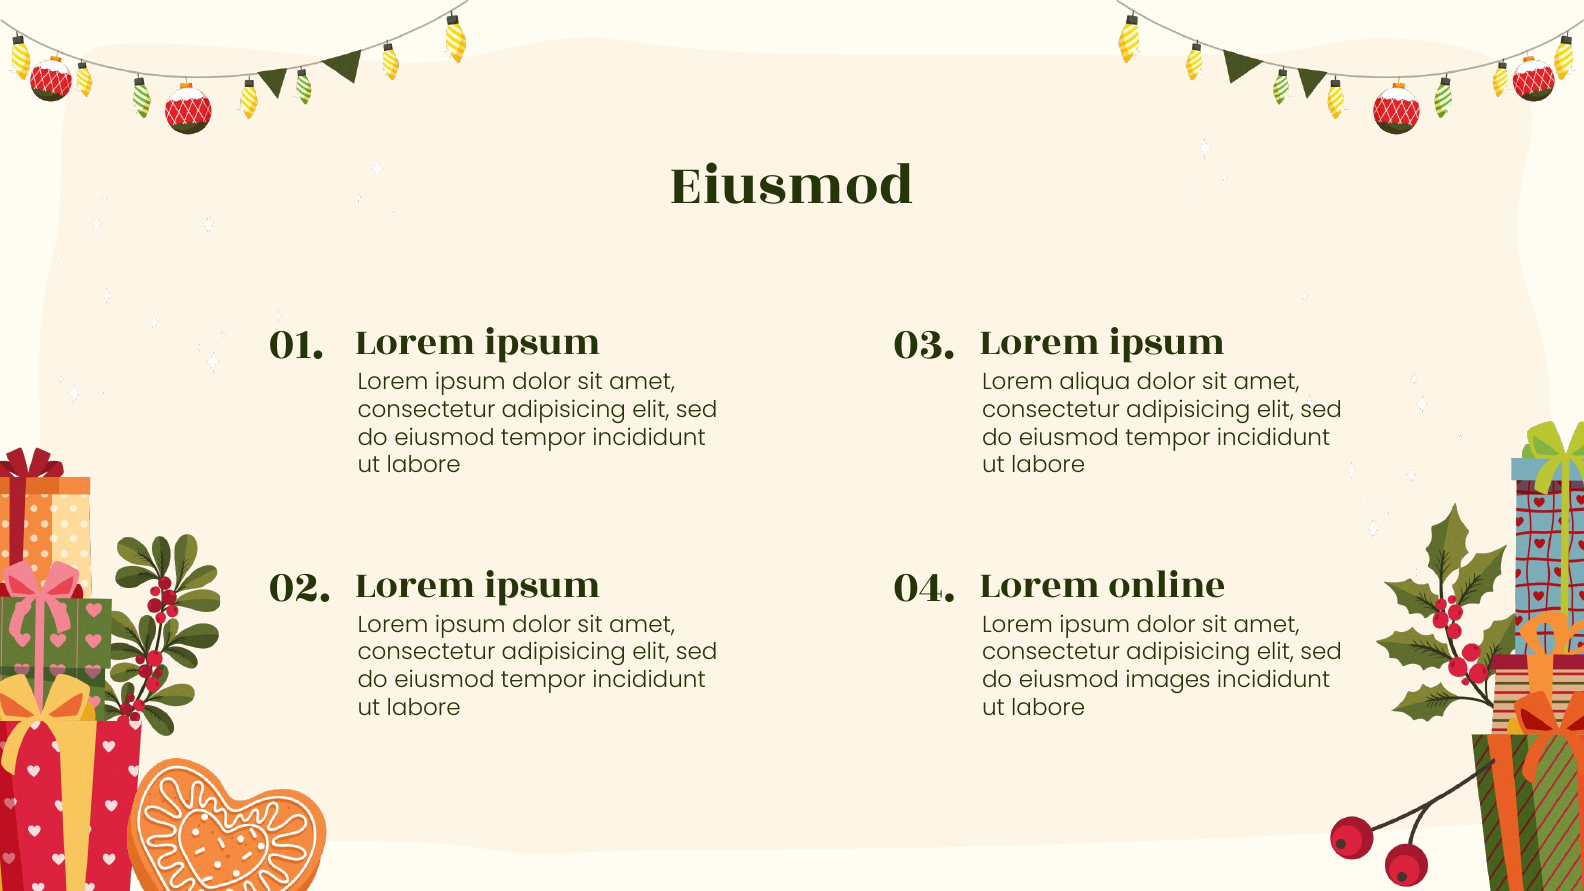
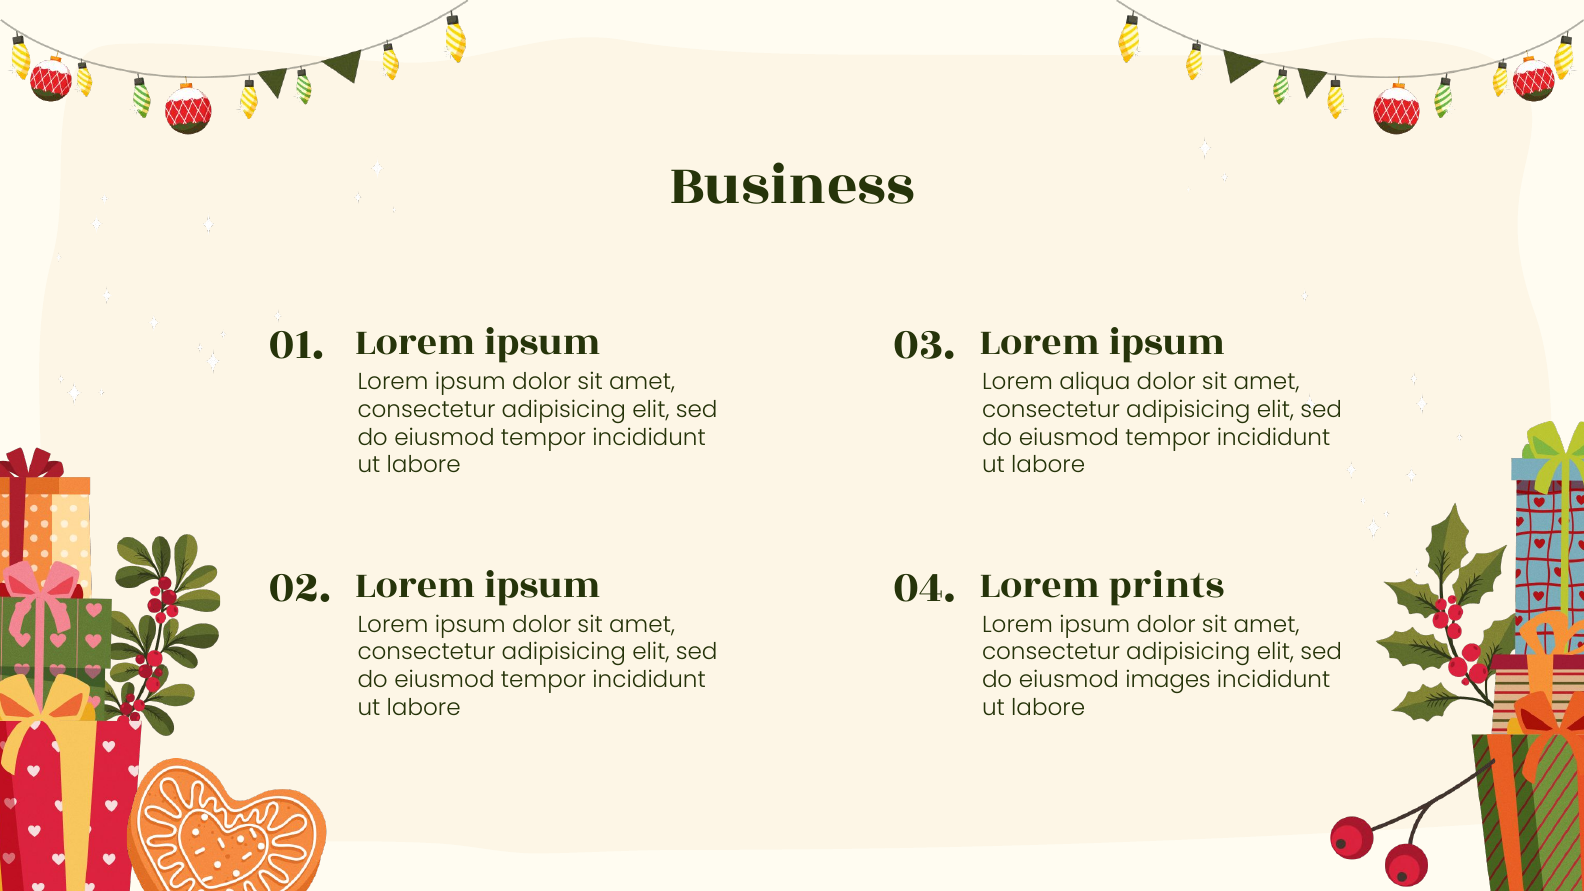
Eiusmod: Eiusmod -> Business (792, 184)
online: online -> prints (1167, 584)
